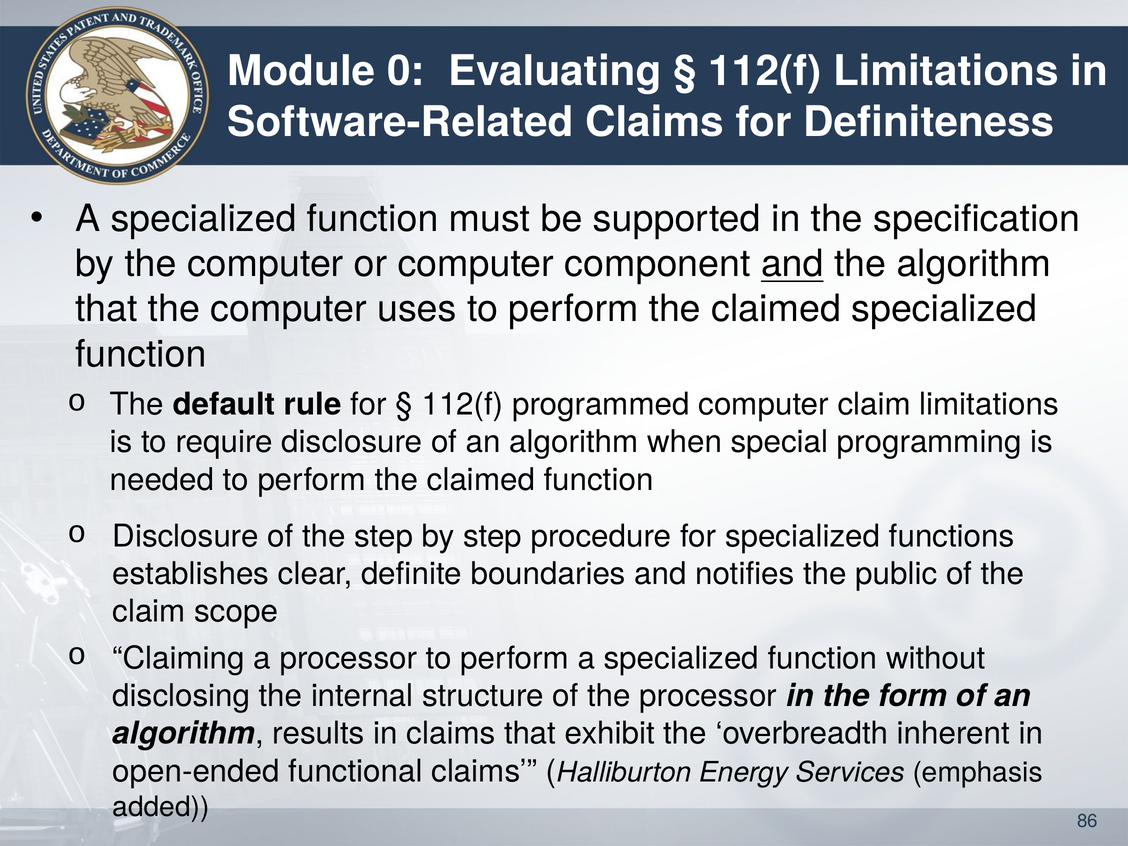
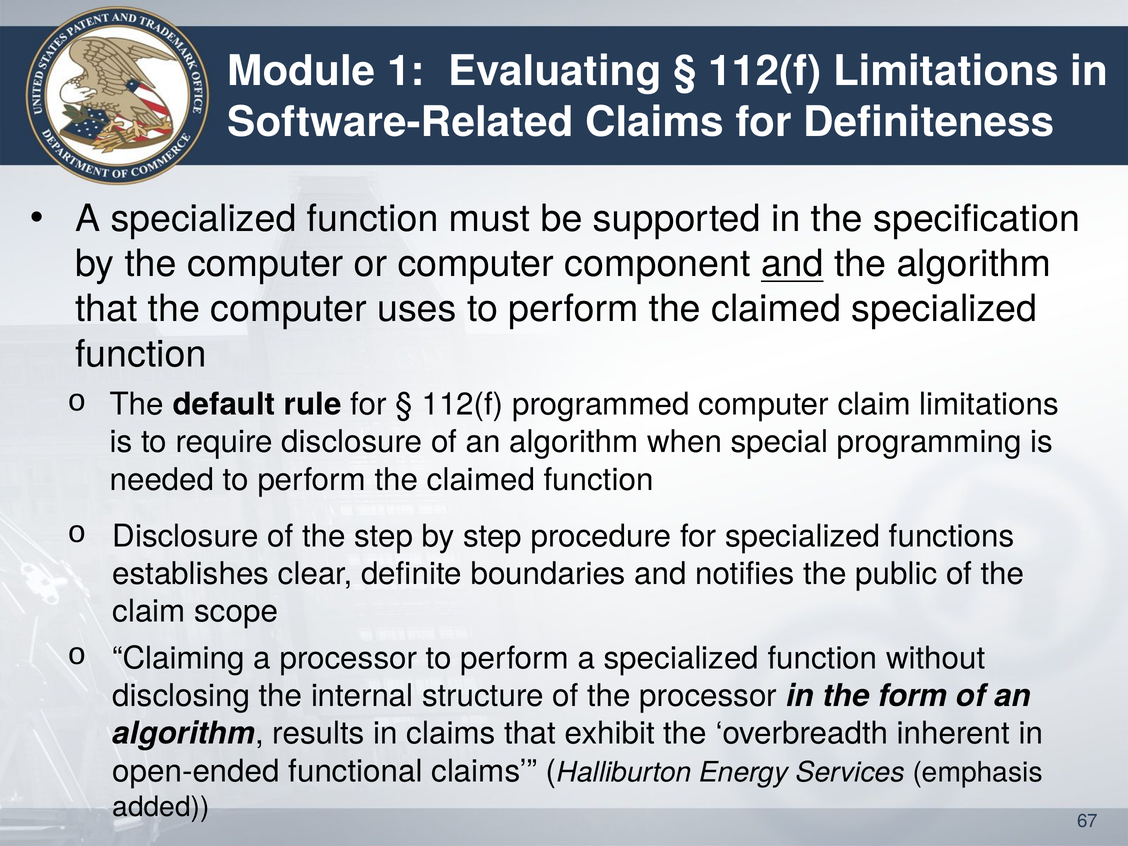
0: 0 -> 1 (406, 72)
86: 86 -> 67 (1087, 821)
